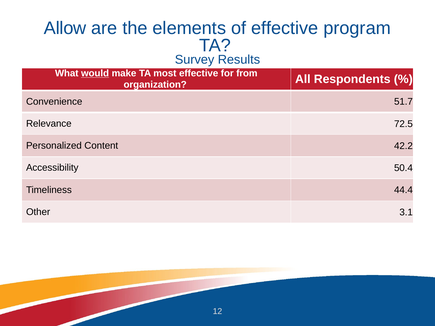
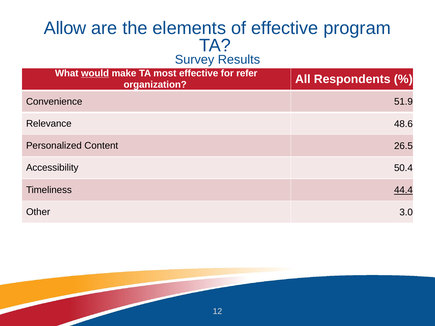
from: from -> refer (247, 73)
51.7: 51.7 -> 51.9 (403, 102)
72.5: 72.5 -> 48.6 (403, 124)
42.2: 42.2 -> 26.5 (403, 146)
44.4 underline: none -> present (403, 190)
3.1: 3.1 -> 3.0 (406, 212)
